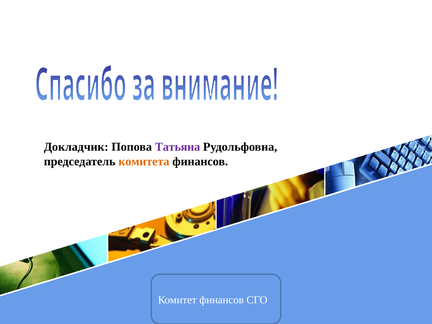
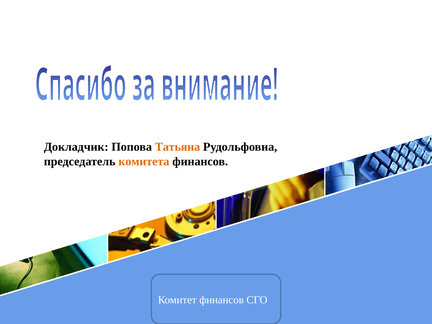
Татьяна colour: purple -> orange (178, 147)
